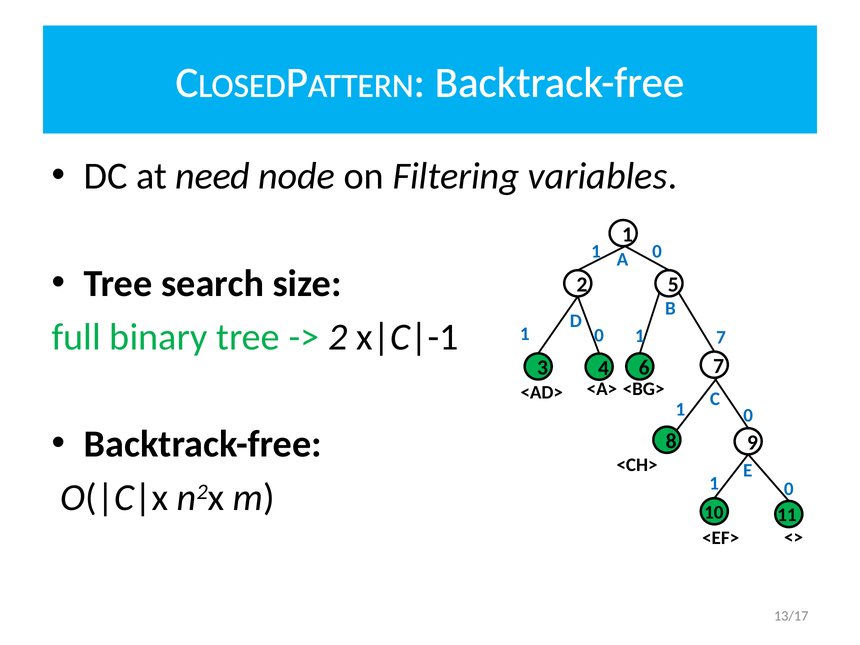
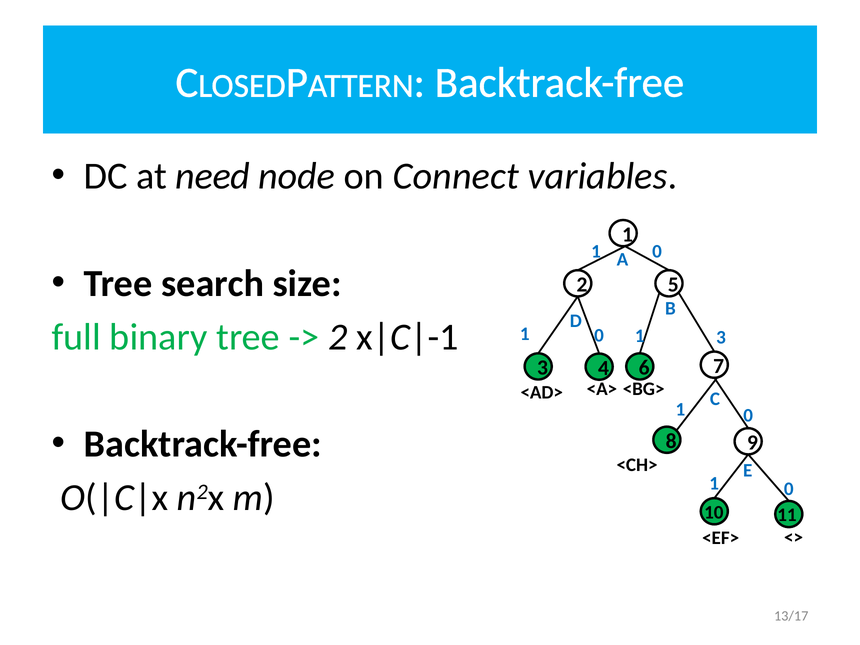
Filtering: Filtering -> Connect (456, 176)
1 7: 7 -> 3 (721, 338)
